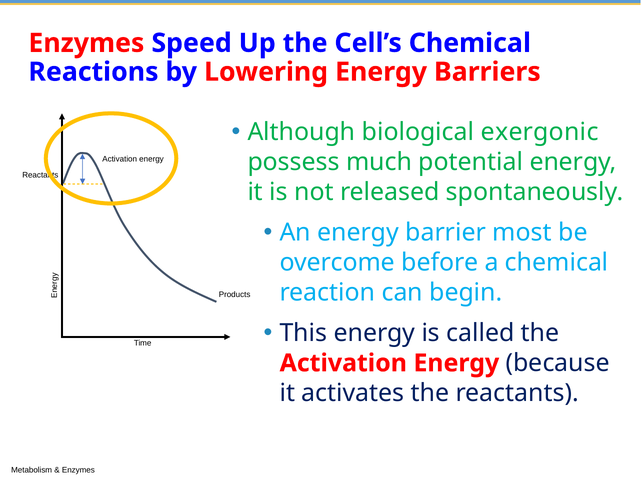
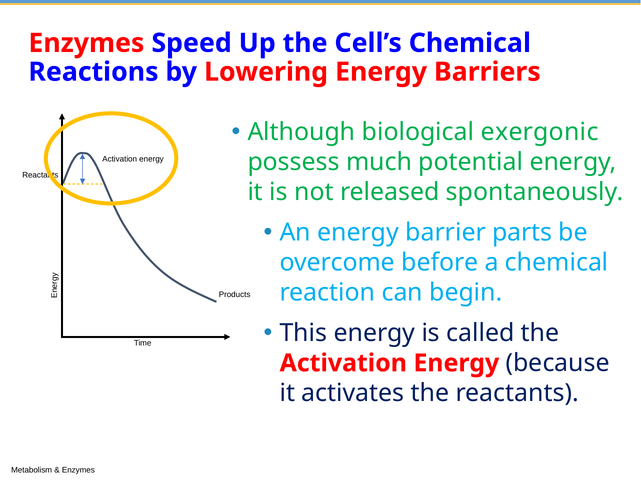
most: most -> parts (522, 233)
